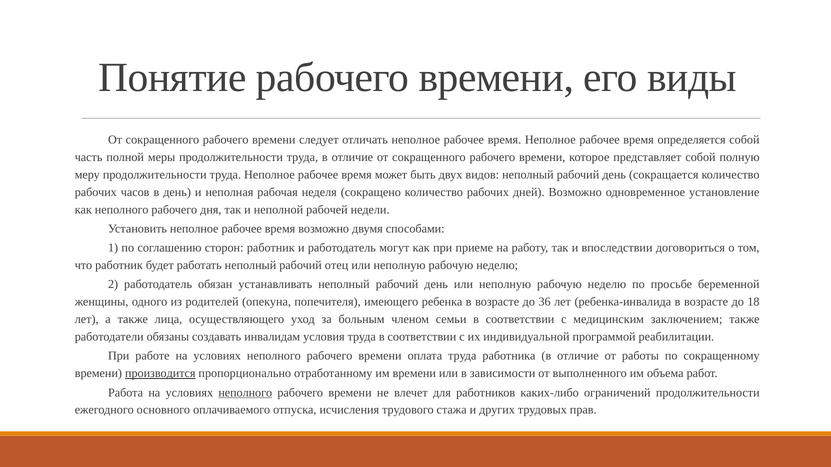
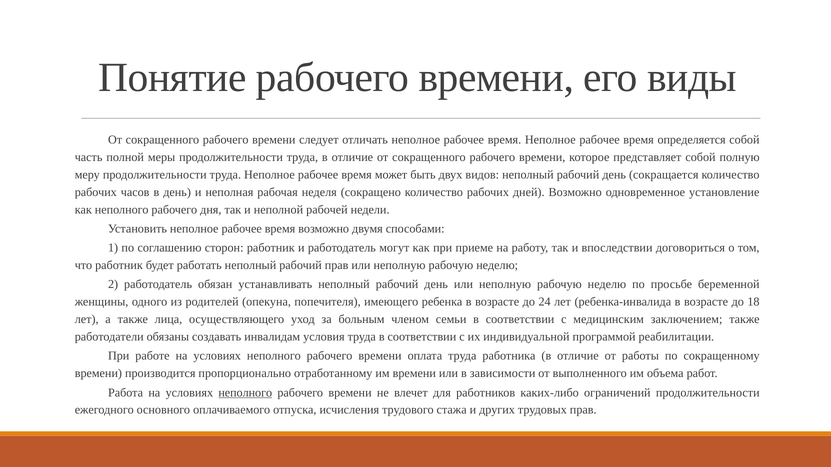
рабочий отец: отец -> прав (337, 266)
36: 36 -> 24 (545, 302)
производится underline: present -> none (160, 374)
